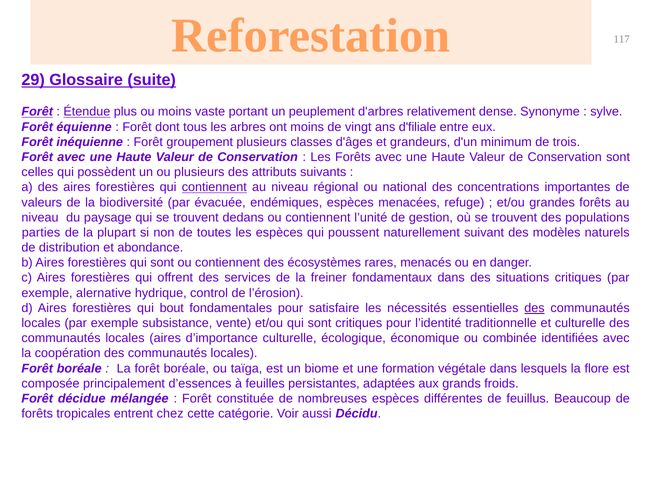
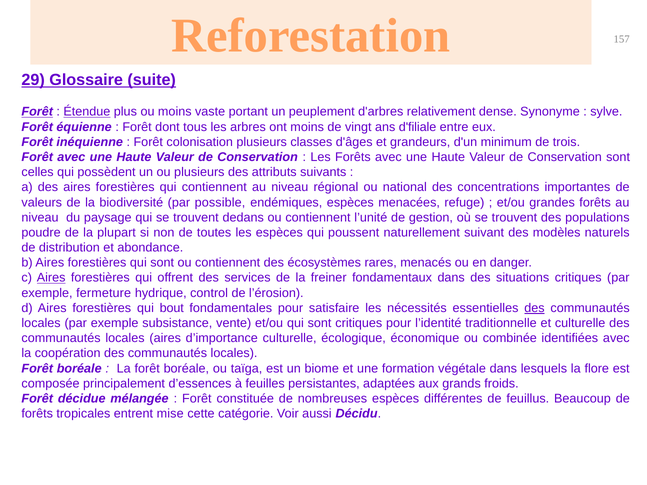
117: 117 -> 157 (622, 39)
groupement: groupement -> colonisation (200, 142)
contiennent underline: present -> none (214, 187)
évacuée: évacuée -> possible (220, 202)
parties: parties -> poudre (41, 233)
Aires underline: none -> present (51, 278)
alernative: alernative -> fermeture (104, 293)
chez: chez -> mise (170, 414)
